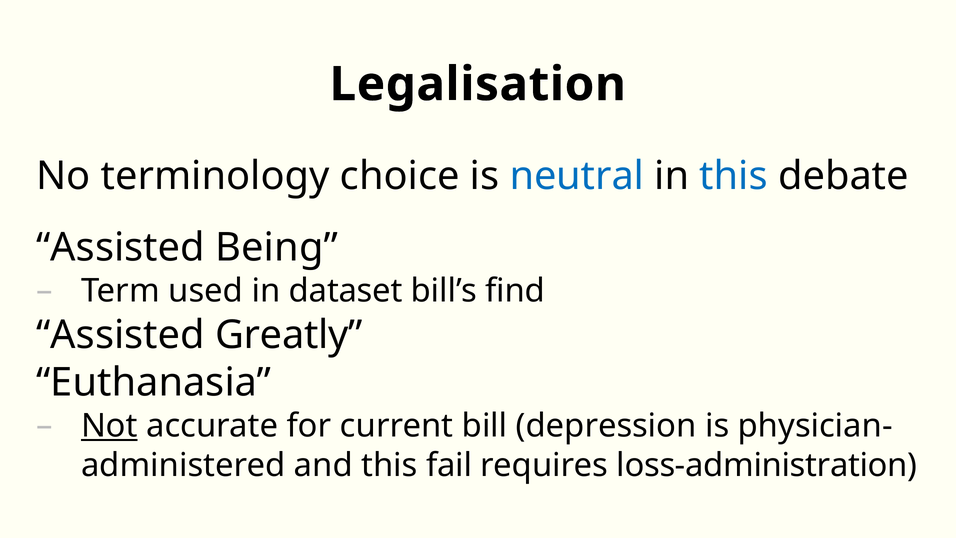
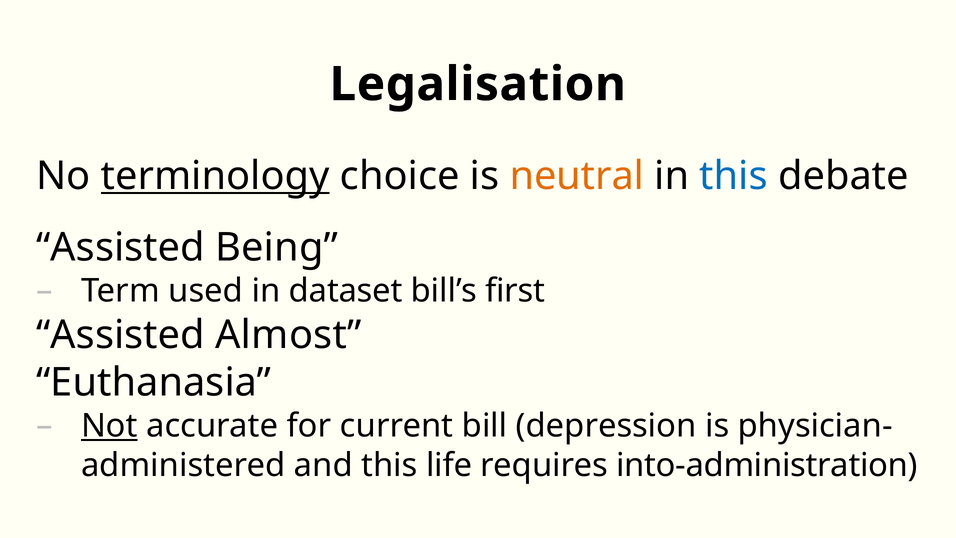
terminology underline: none -> present (215, 176)
neutral colour: blue -> orange (577, 176)
find: find -> first (515, 291)
Greatly: Greatly -> Almost (288, 335)
fail: fail -> life (449, 465)
loss-administration: loss-administration -> into-administration (767, 465)
